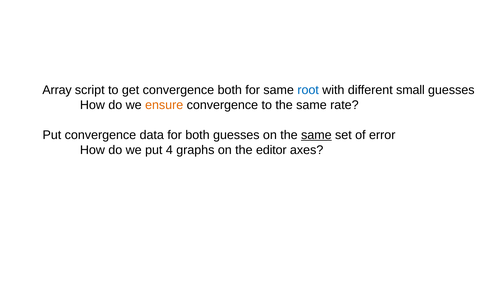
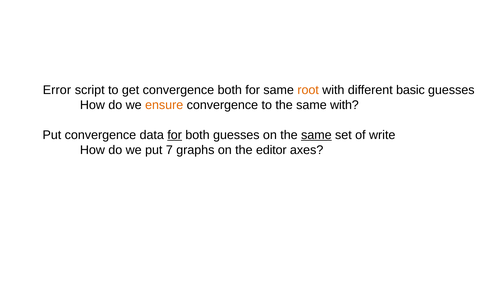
Array: Array -> Error (57, 90)
root colour: blue -> orange (308, 90)
small: small -> basic (410, 90)
same rate: rate -> with (344, 105)
for underline: none -> present (175, 135)
error: error -> write (382, 135)
4: 4 -> 7 (169, 150)
